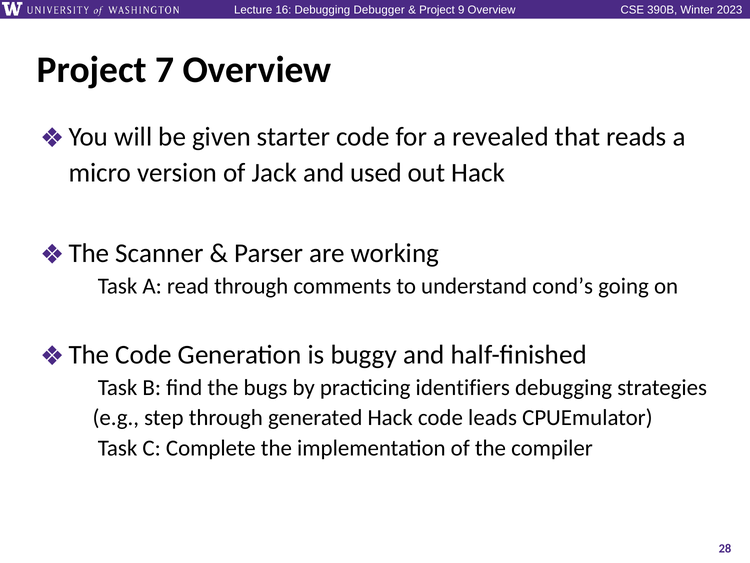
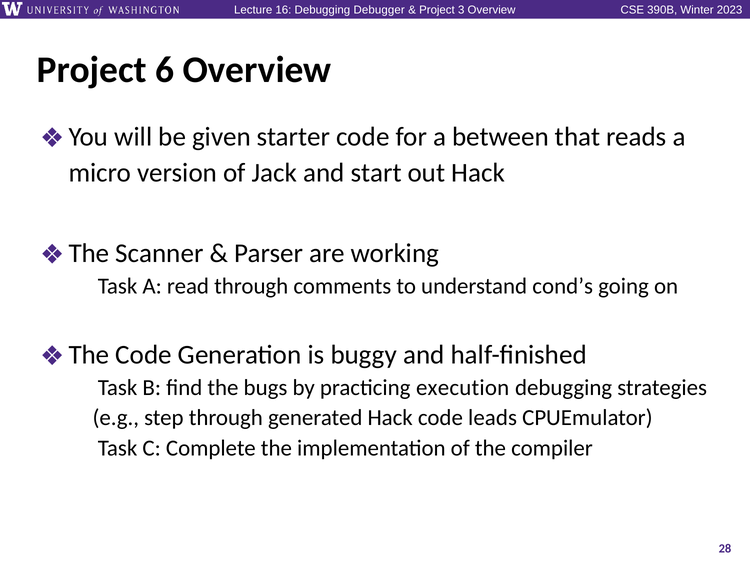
9: 9 -> 3 (461, 10)
7: 7 -> 6 (165, 70)
revealed: revealed -> between (501, 137)
used: used -> start (376, 173)
identifiers: identifiers -> execution (463, 387)
